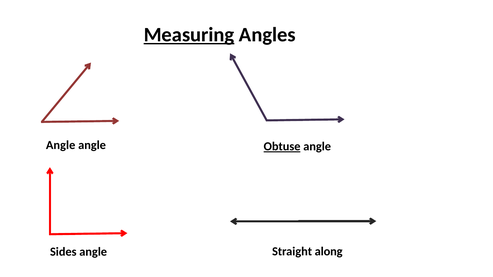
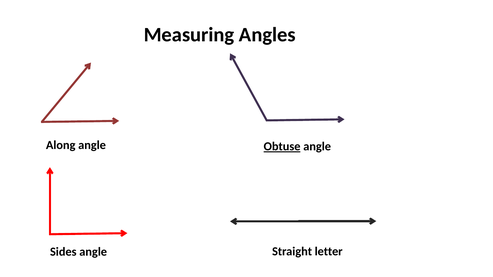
Measuring underline: present -> none (189, 35)
Angle: Angle -> Along (61, 145)
along: along -> letter (329, 252)
